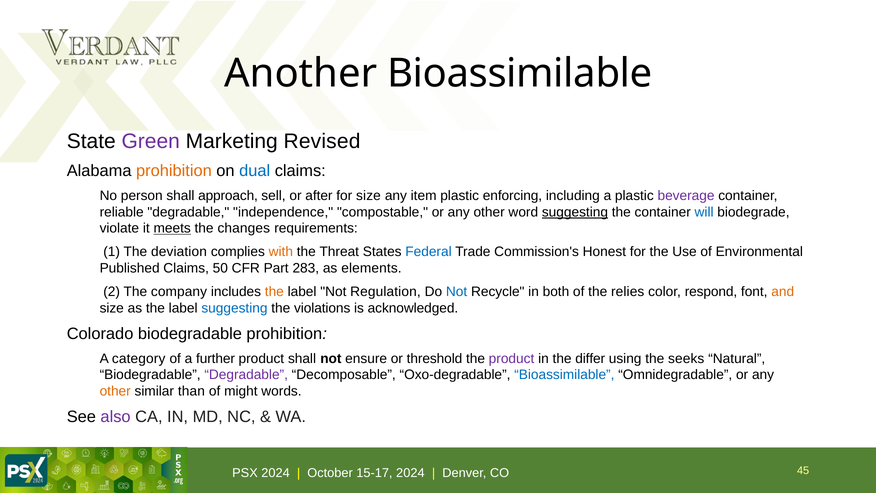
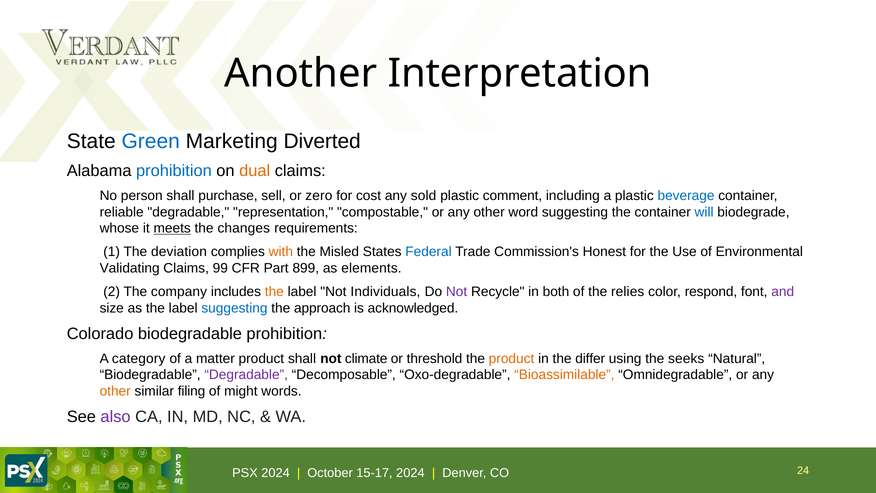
Another Bioassimilable: Bioassimilable -> Interpretation (520, 74)
Green colour: purple -> blue (151, 141)
Revised: Revised -> Diverted (322, 141)
prohibition colour: orange -> blue (174, 171)
dual colour: blue -> orange (255, 171)
approach: approach -> purchase (228, 196)
after: after -> zero (319, 196)
for size: size -> cost (369, 196)
item: item -> sold (424, 196)
enforcing: enforcing -> comment (512, 196)
beverage colour: purple -> blue (686, 196)
independence: independence -> representation (283, 212)
suggesting underline: present -> none (575, 212)
violate: violate -> whose (119, 228)
Threat: Threat -> Misled (339, 252)
Published: Published -> Validating (130, 268)
50: 50 -> 99 (220, 268)
283: 283 -> 899 (306, 268)
Regulation: Regulation -> Individuals (385, 292)
Not colour: blue -> purple (457, 292)
and colour: orange -> purple (783, 292)
violations: violations -> approach (322, 308)
further: further -> matter (215, 359)
ensure: ensure -> climate (366, 359)
product colour: purple -> orange (512, 359)
Bioassimilable colour: blue -> orange (564, 375)
than: than -> filing (192, 391)
45: 45 -> 24 (803, 471)
